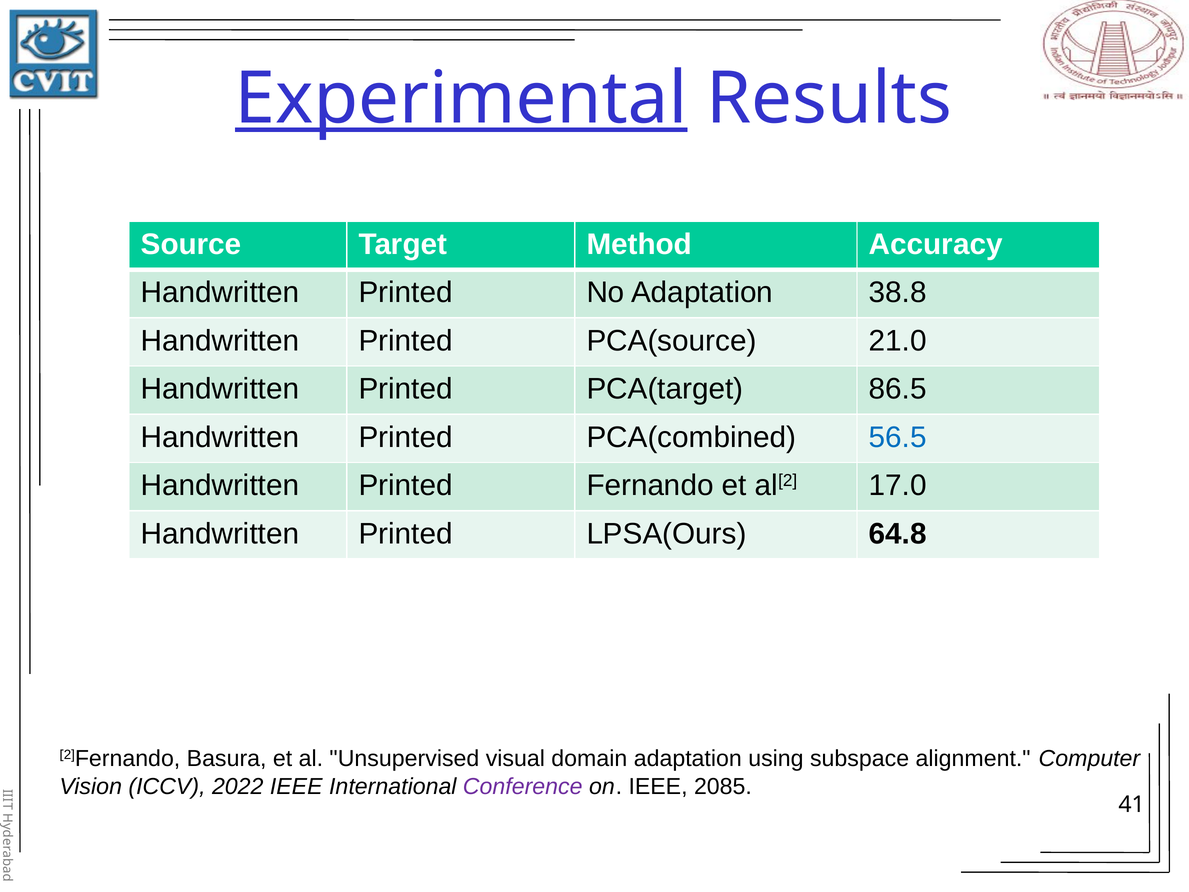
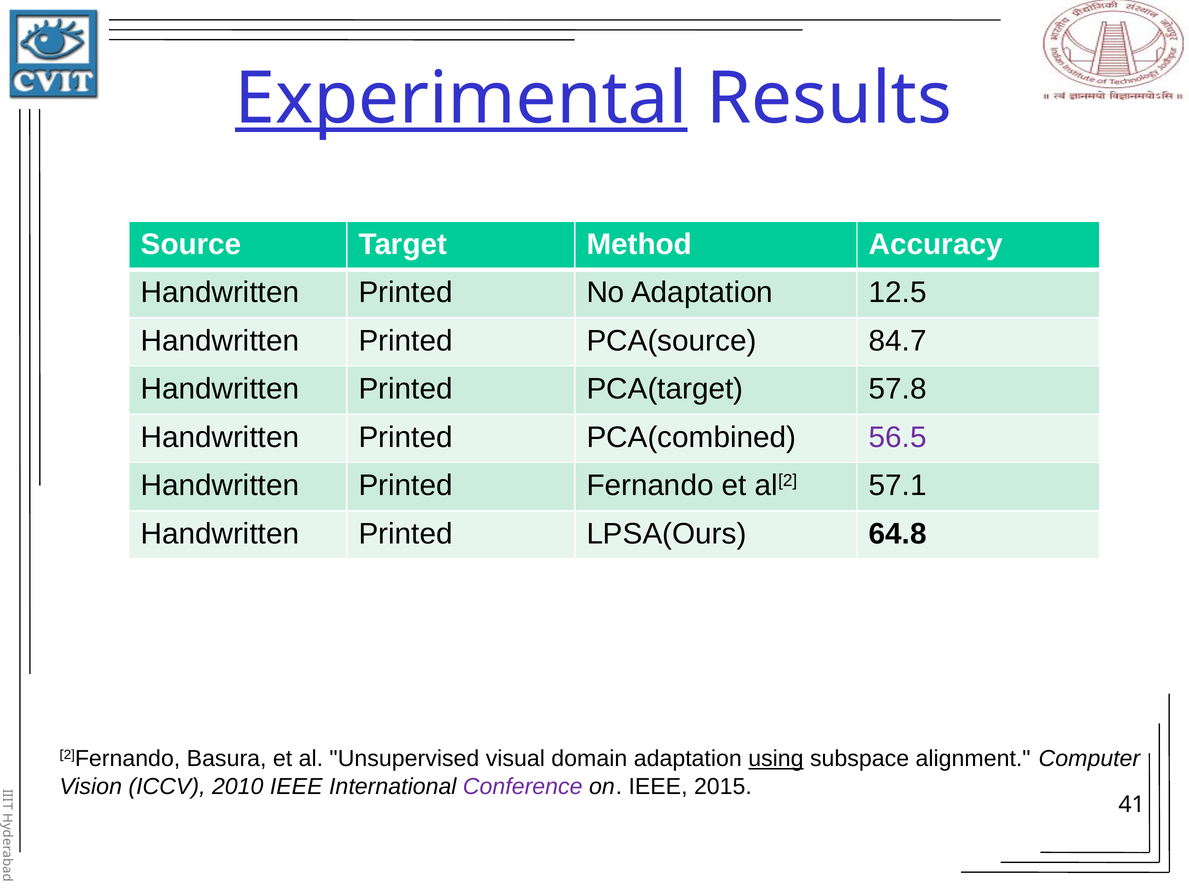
38.8: 38.8 -> 12.5 (898, 293)
21.0: 21.0 -> 84.7 (898, 341)
86.5: 86.5 -> 57.8 (898, 389)
56.5 colour: blue -> purple (898, 437)
17.0: 17.0 -> 57.1 (898, 485)
using underline: none -> present (776, 759)
2022: 2022 -> 2010 (238, 786)
2085: 2085 -> 2015 (723, 786)
